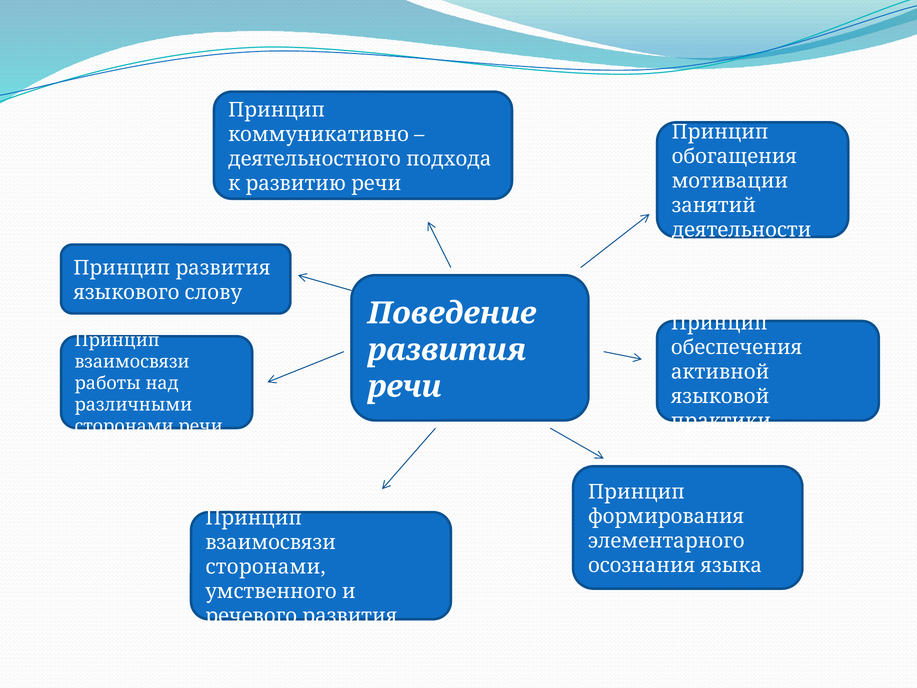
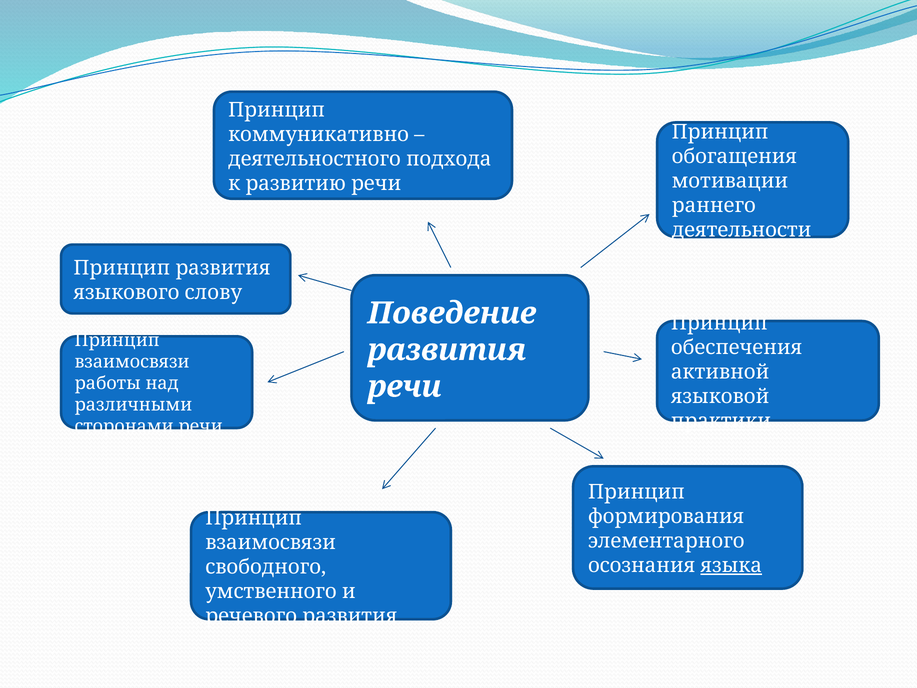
занятий: занятий -> раннего (714, 205)
языка underline: none -> present (731, 565)
сторонами: сторонами -> свободного (266, 567)
